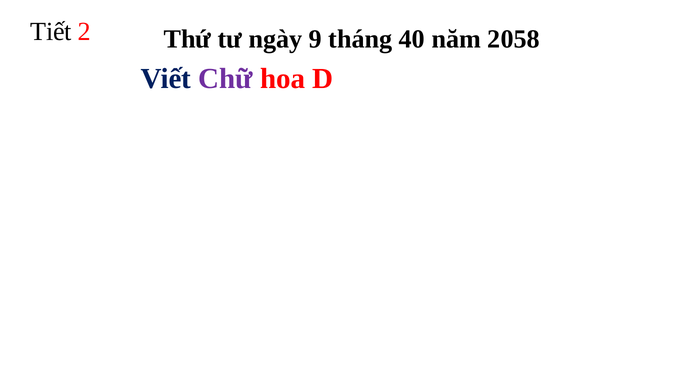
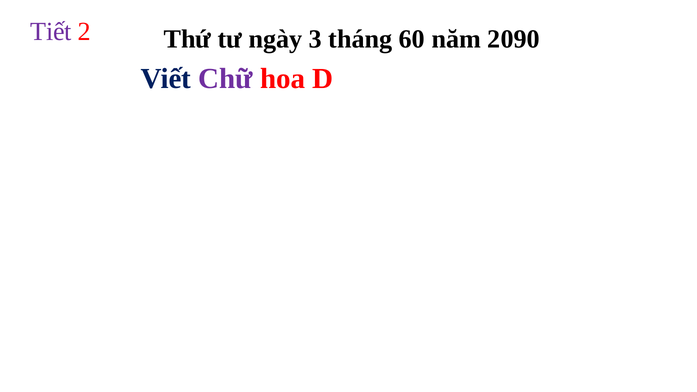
Tiết colour: black -> purple (51, 32)
9: 9 -> 3 (315, 39)
40: 40 -> 60 (412, 39)
2058: 2058 -> 2090 (514, 39)
